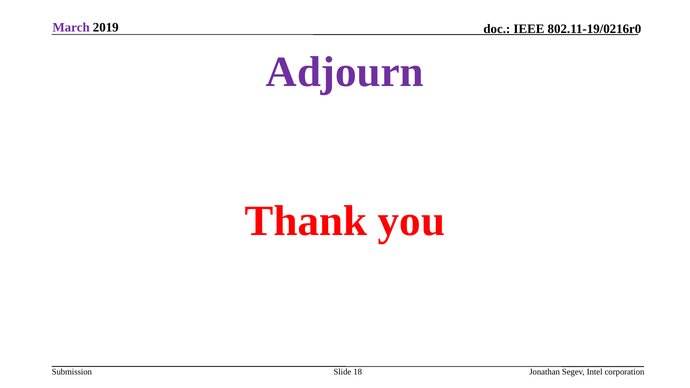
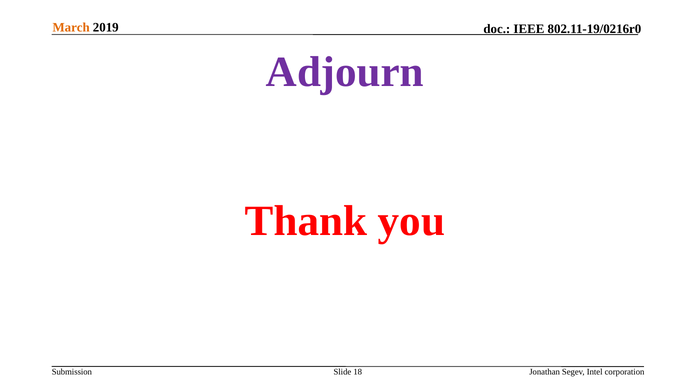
March colour: purple -> orange (71, 27)
